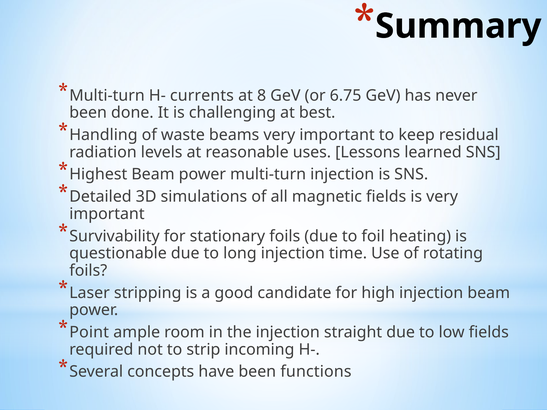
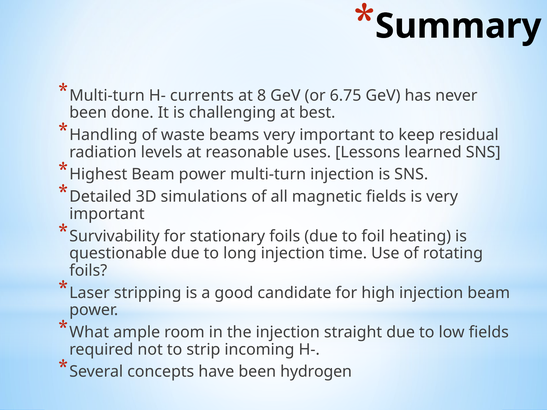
Point: Point -> What (89, 332)
functions: functions -> hydrogen (316, 372)
